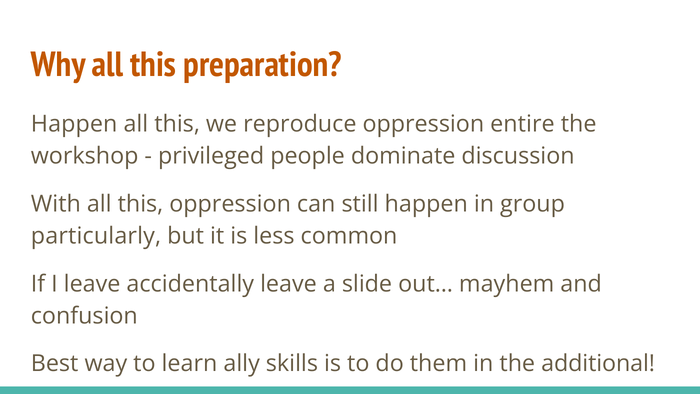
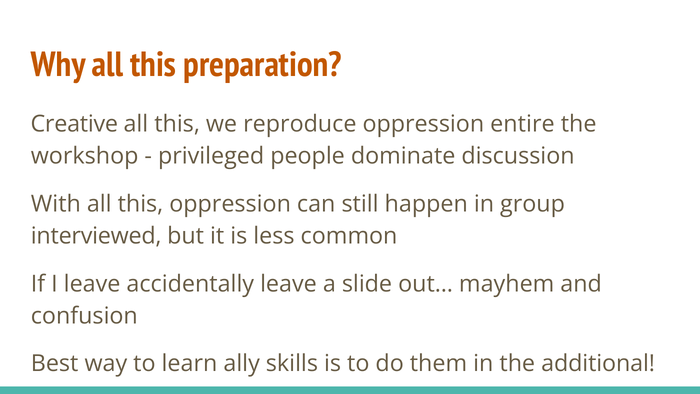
Happen: Happen -> Creative (74, 124)
particularly: particularly -> interviewed (96, 236)
